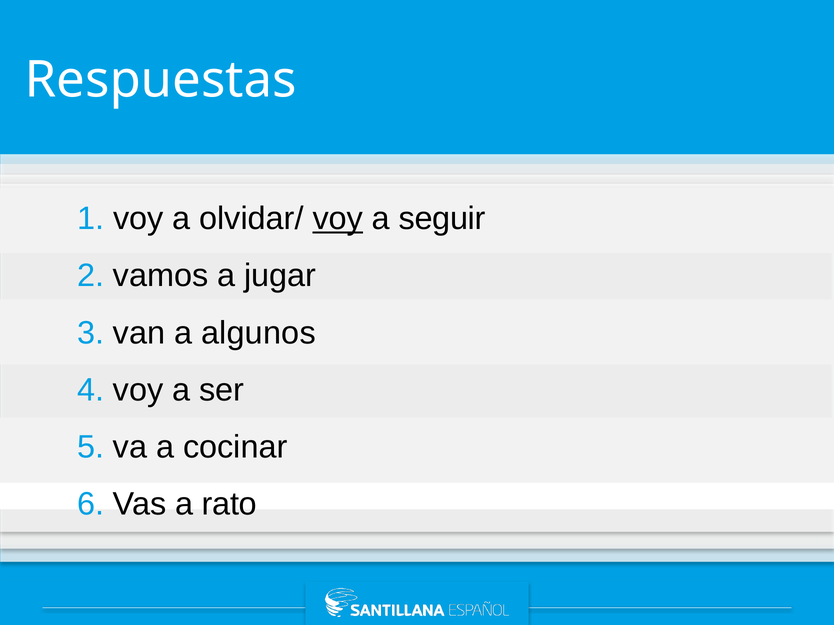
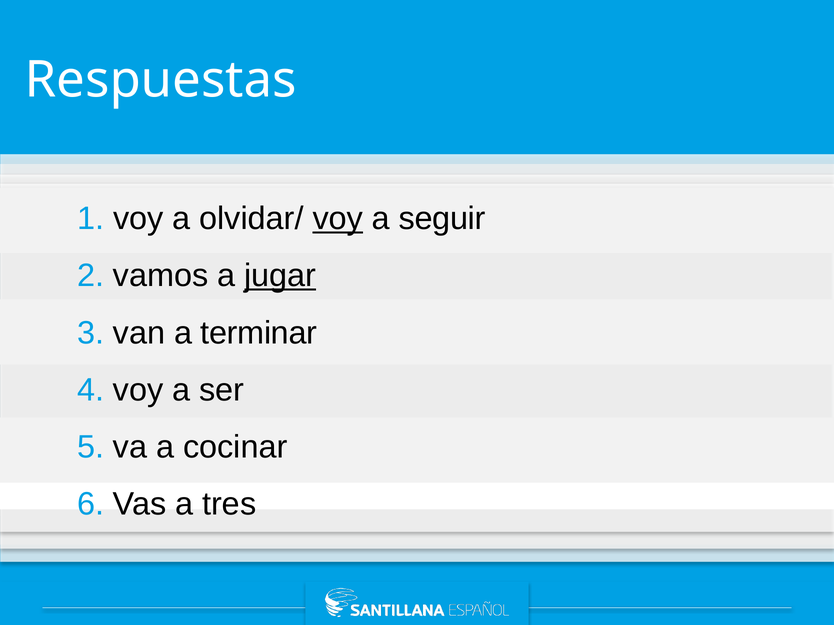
jugar underline: none -> present (280, 276)
algunos: algunos -> terminar (259, 333)
rato: rato -> tres (229, 504)
